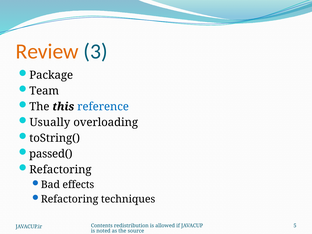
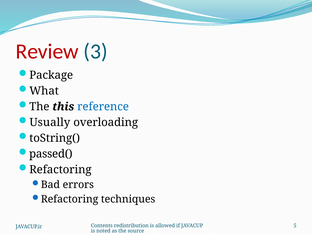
Review colour: orange -> red (47, 52)
Team: Team -> What (44, 91)
effects: effects -> errors (78, 185)
